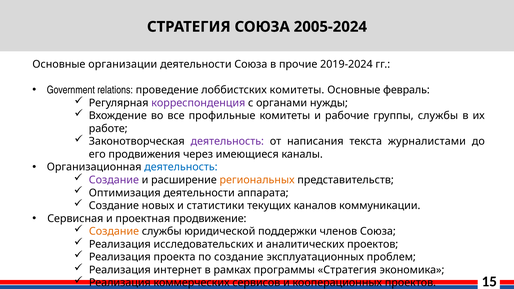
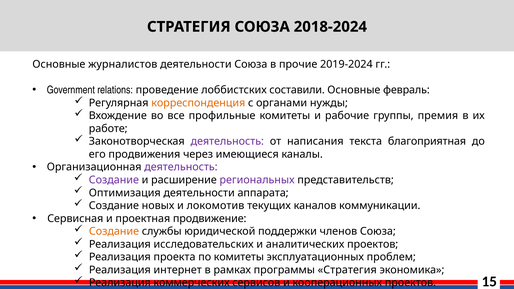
2005-2024: 2005-2024 -> 2018-2024 (330, 27)
организации: организации -> журналистов (123, 64)
лоббистских комитеты: комитеты -> составили (297, 90)
корреспонденция colour: purple -> orange (198, 103)
группы службы: службы -> премия (438, 116)
журналистами: журналистами -> благоприятная (427, 141)
деятельность colour: blue -> purple (181, 167)
региональных colour: orange -> purple (257, 180)
статистики: статистики -> локомотив (215, 206)
по создание: создание -> комитеты (239, 257)
